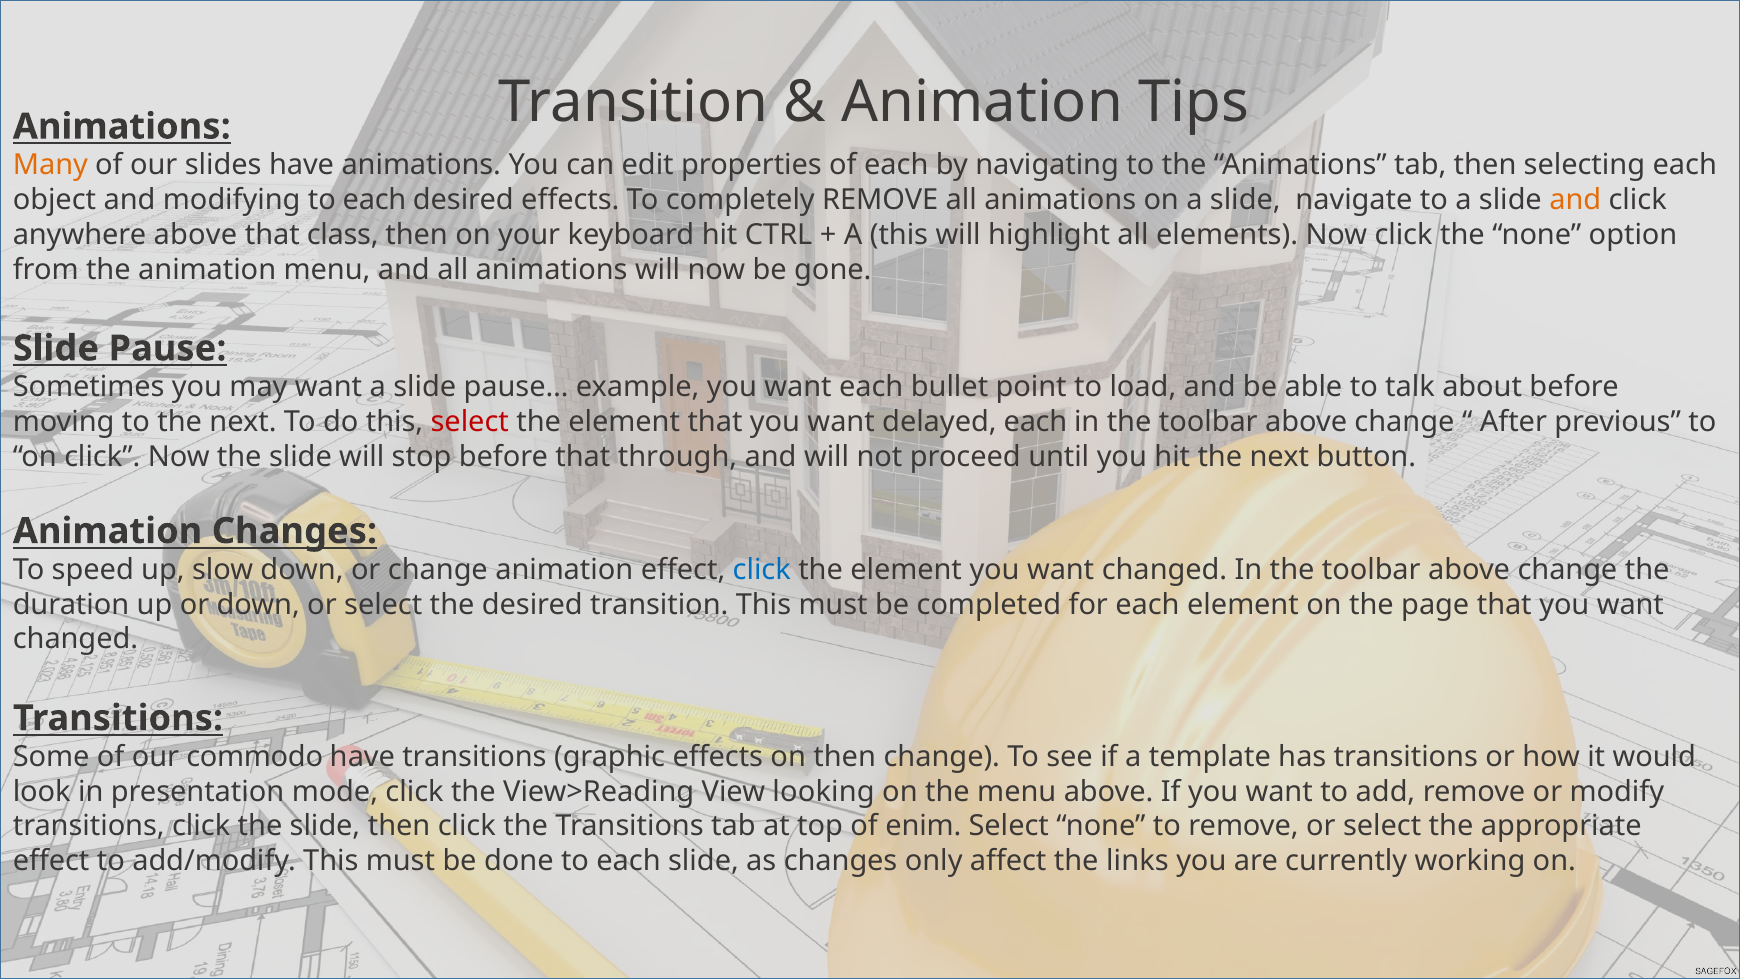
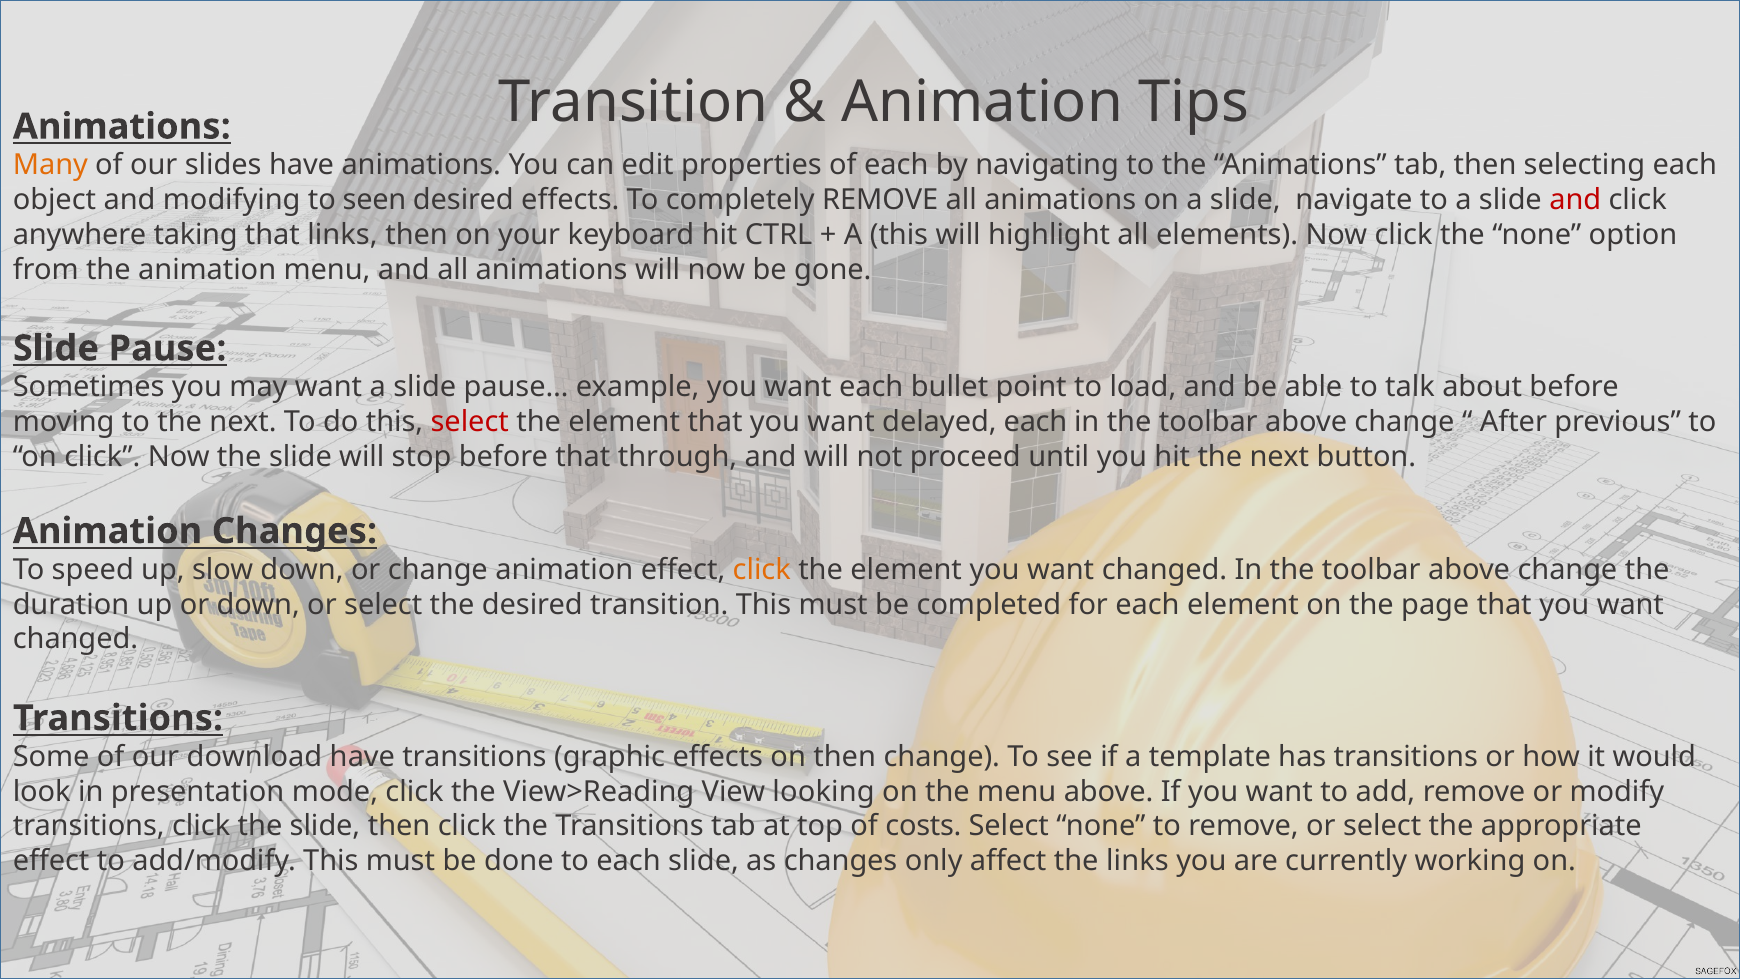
modifying to each: each -> seen (375, 200)
and colour: orange -> red (1575, 200)
anywhere above: above -> taking (196, 235)
that class: class -> links (342, 235)
click colour: blue -> orange (762, 570)
commodo: commodo -> download (254, 757)
enim: enim -> costs (923, 826)
